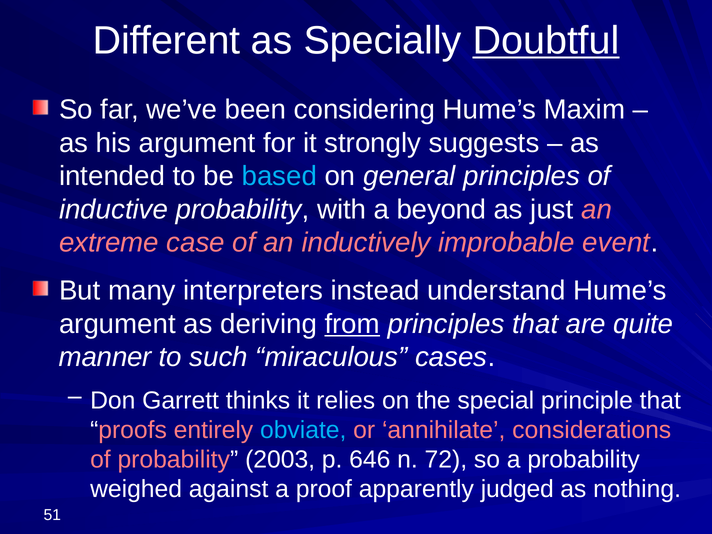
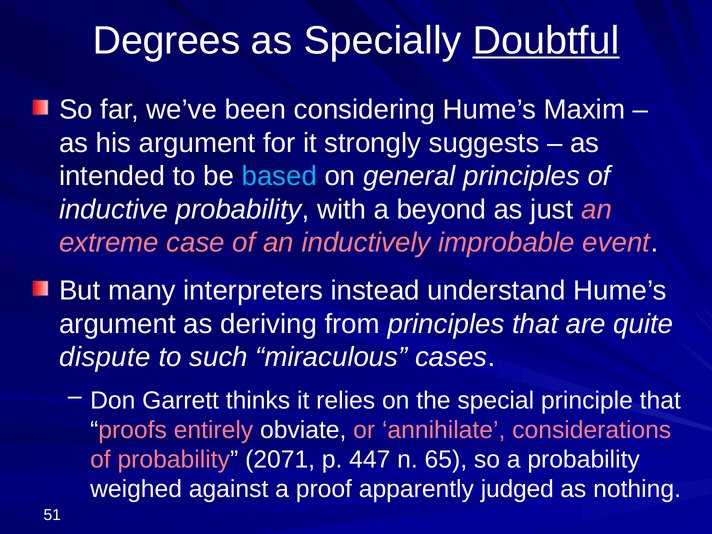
Different: Different -> Degrees (167, 41)
from underline: present -> none (352, 324)
manner: manner -> dispute (105, 357)
obviate colour: light blue -> white (303, 430)
2003: 2003 -> 2071 (280, 460)
646: 646 -> 447 (370, 460)
72: 72 -> 65 (446, 460)
